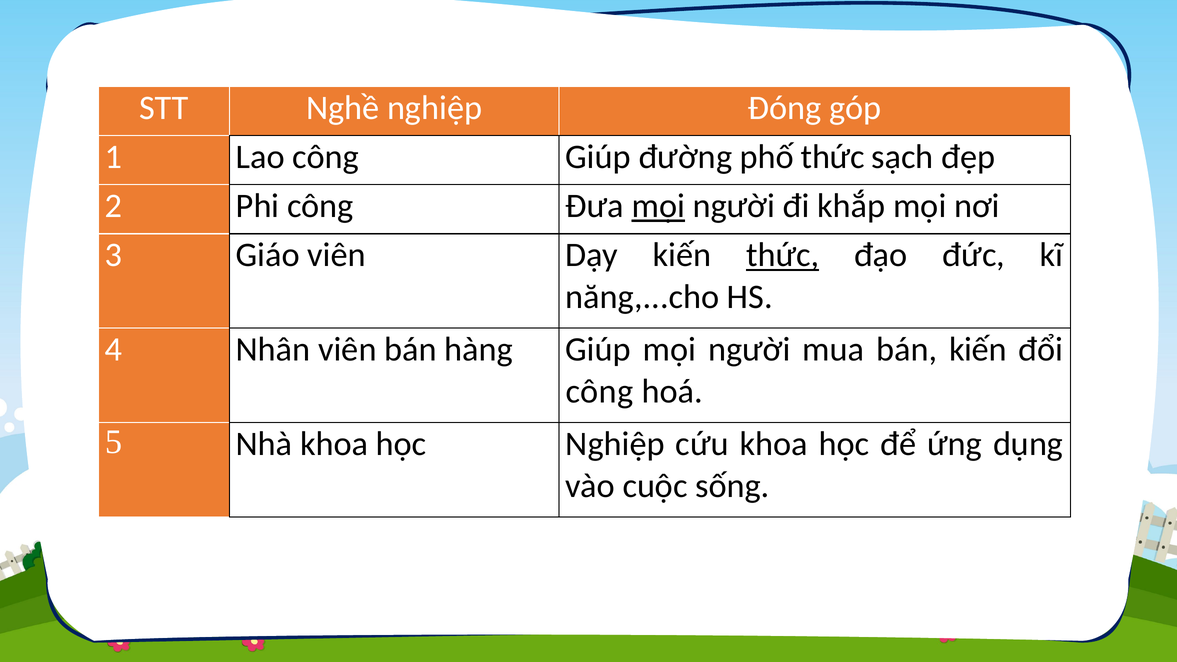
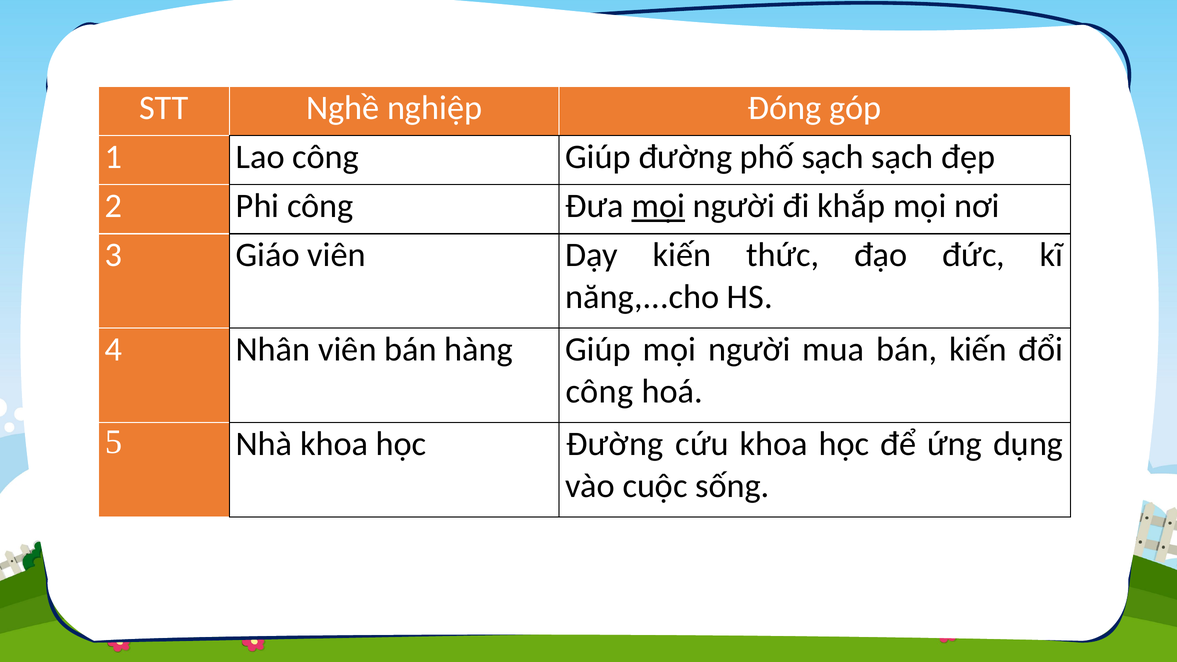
phố thức: thức -> sạch (833, 157)
thức underline: present -> none (783, 255)
học Nghiệp: Nghiệp -> Đường (615, 444)
